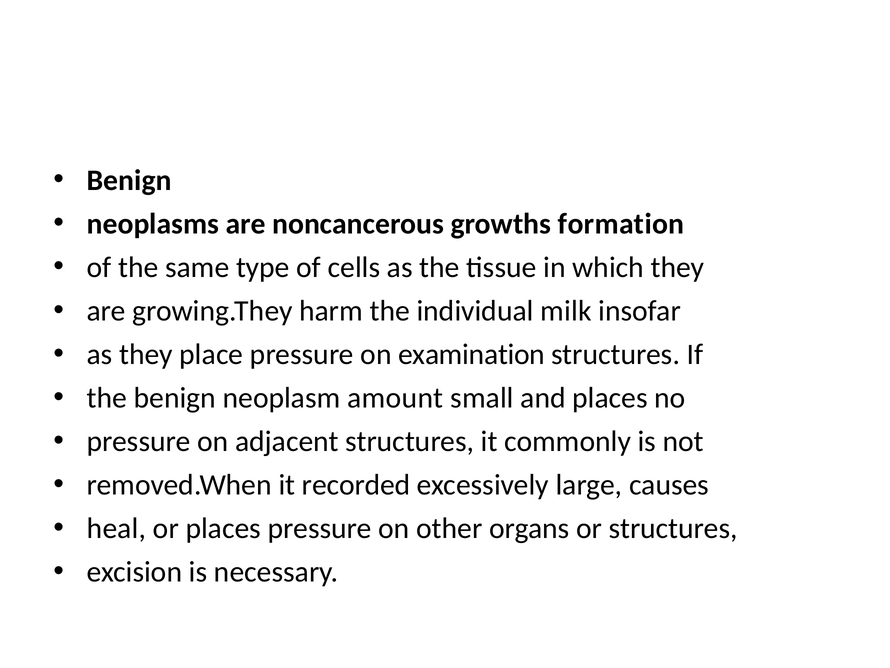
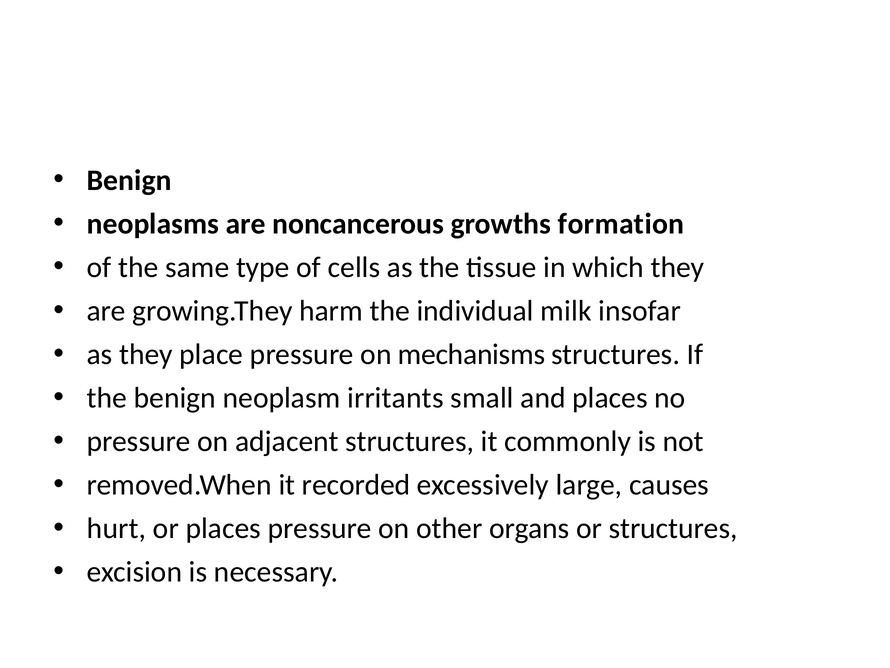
examination: examination -> mechanisms (472, 354)
amount: amount -> irritants (395, 398)
heal: heal -> hurt (116, 528)
